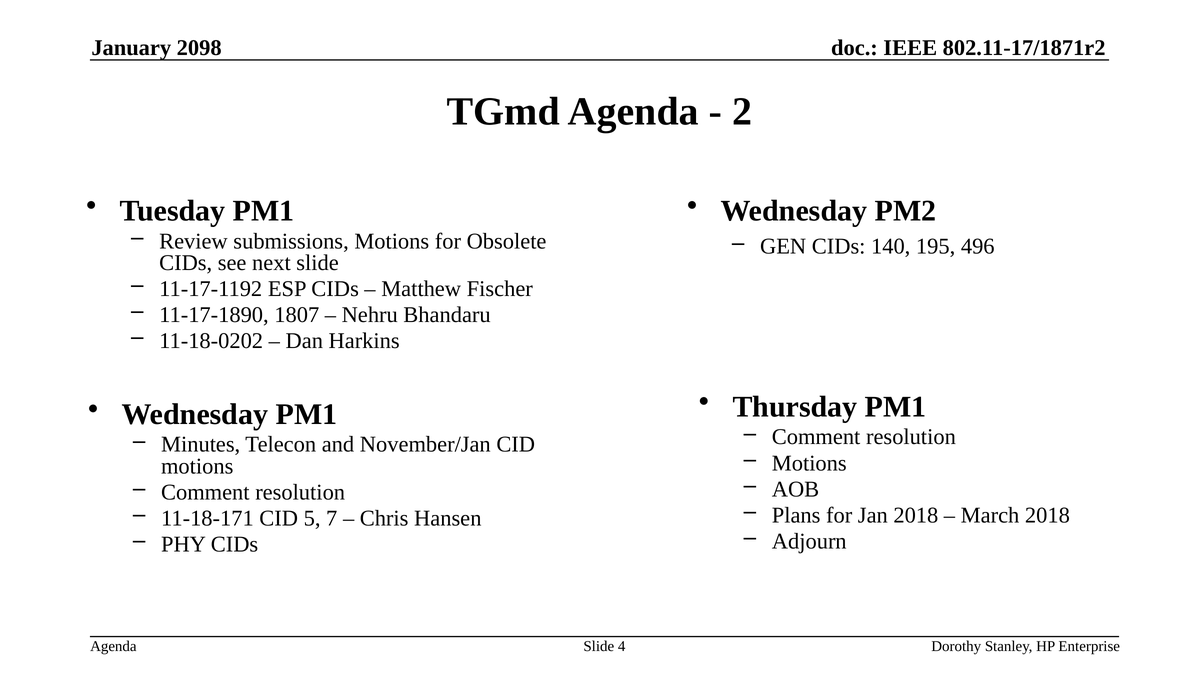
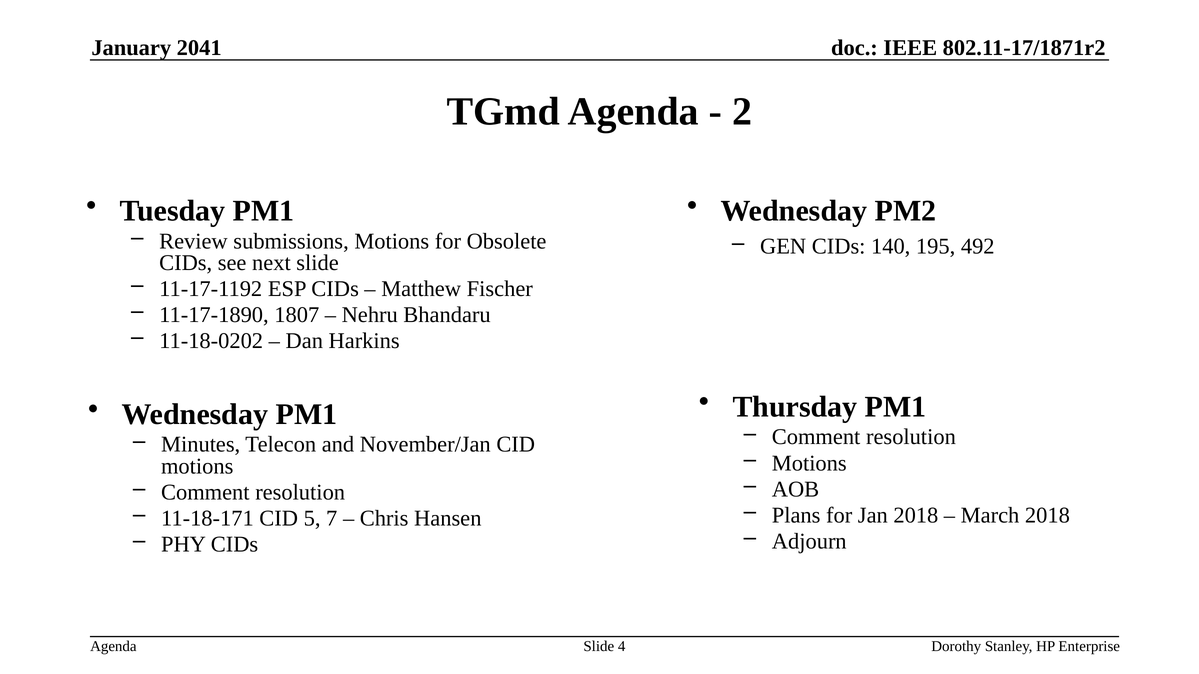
2098: 2098 -> 2041 (199, 48)
496: 496 -> 492 (978, 246)
